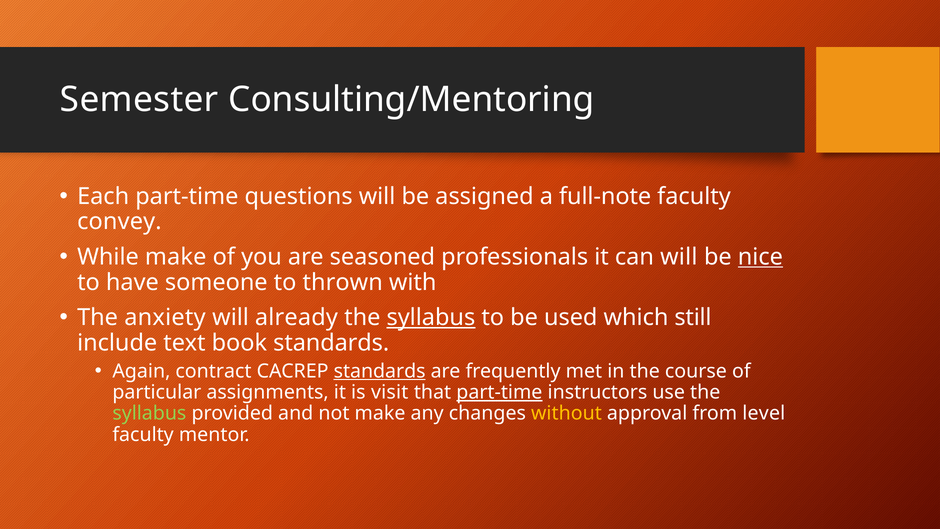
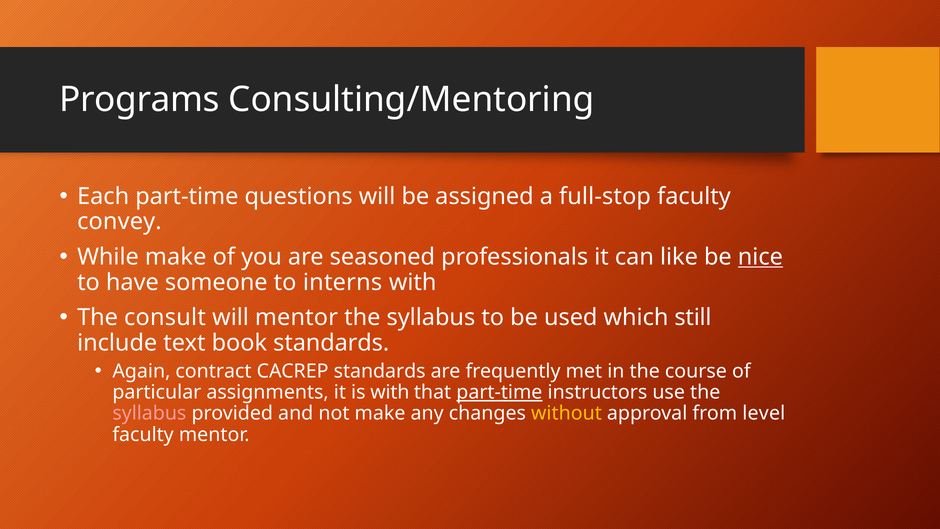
Semester: Semester -> Programs (140, 100)
full-note: full-note -> full-stop (605, 196)
can will: will -> like (679, 257)
thrown: thrown -> interns (343, 282)
anxiety: anxiety -> consult (165, 317)
will already: already -> mentor (296, 317)
syllabus underline: present -> none (431, 317)
standards underline: present -> none (380, 371)
is visit: visit -> with (390, 392)
syllabus colour: light green -> pink (149, 413)
